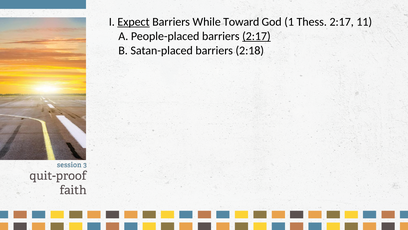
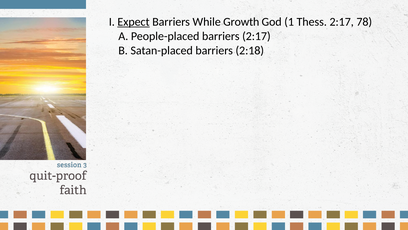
Toward: Toward -> Growth (241, 22)
11: 11 -> 78 (364, 22)
2:17 underline: present -> none (256, 36)
